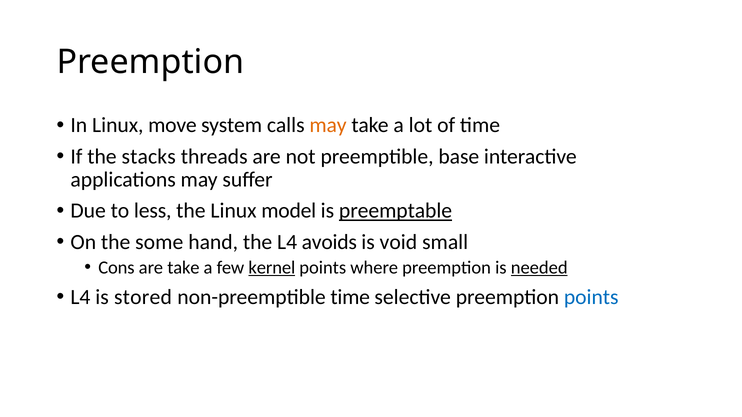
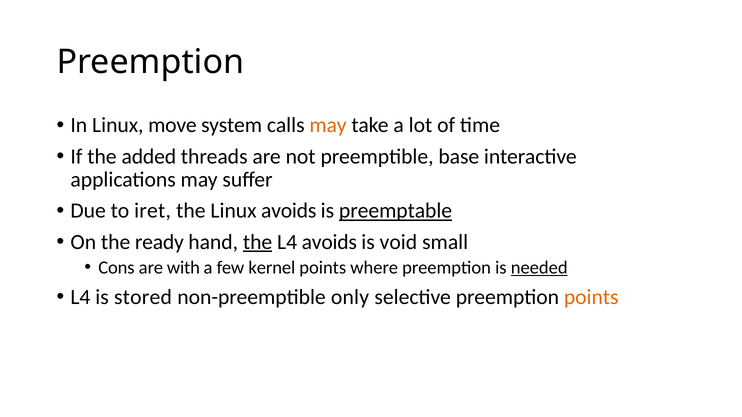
stacks: stacks -> added (149, 157)
less: less -> iret (153, 211)
Linux model: model -> avoids (289, 211)
some: some -> ready (159, 242)
the underline: none -> present (258, 242)
are take: take -> with (183, 268)
kernel underline: present -> none (272, 268)
non-preemptible time: time -> only (350, 297)
points colour: blue -> orange (591, 297)
